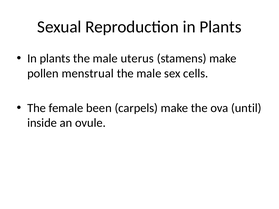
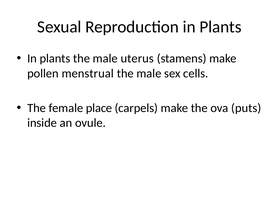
been: been -> place (99, 108)
until: until -> puts (246, 108)
